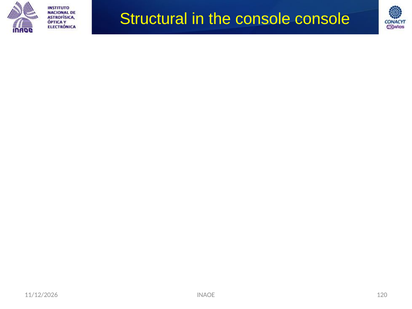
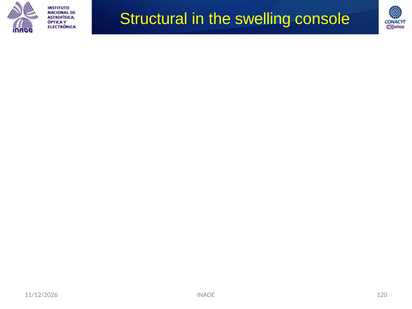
the console: console -> swelling (263, 19)
